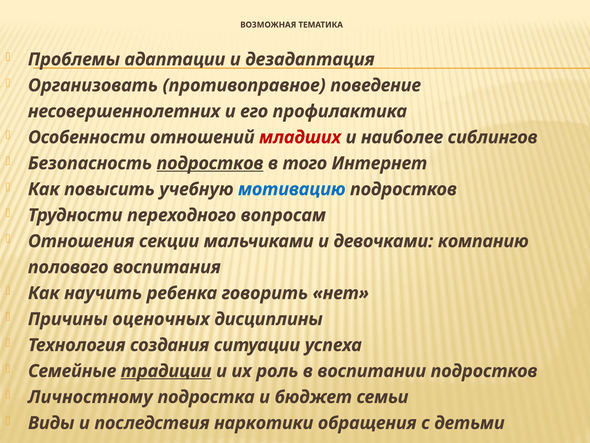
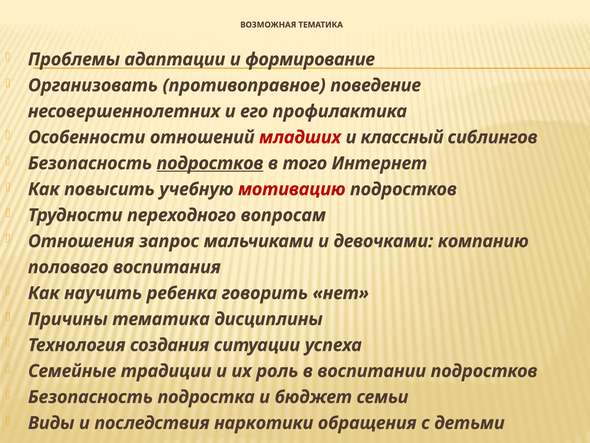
дезадаптация: дезадаптация -> формирование (310, 59)
наиболее: наиболее -> классный (402, 137)
мотивацию colour: blue -> red (292, 189)
секции: секции -> запрос (169, 241)
Причины оценочных: оценочных -> тематика (161, 319)
традиции underline: present -> none (166, 371)
Личностному: Личностному -> Безопасность (90, 397)
